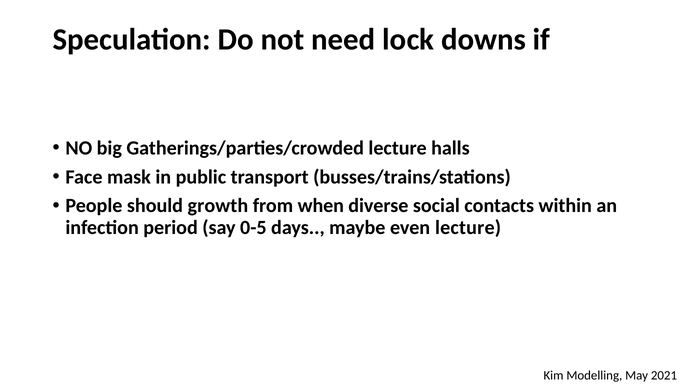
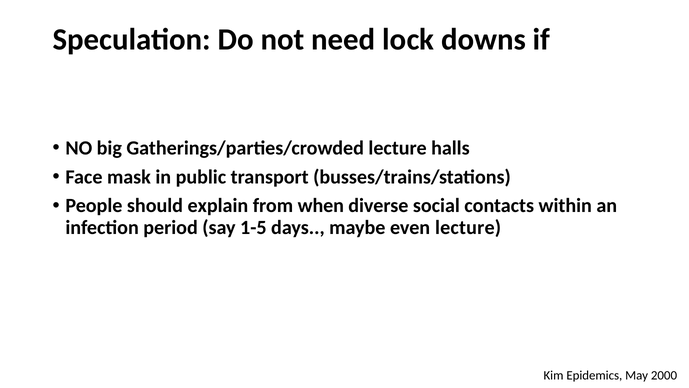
growth: growth -> explain (218, 206)
0-5: 0-5 -> 1-5 (253, 227)
Modelling: Modelling -> Epidemics (594, 375)
2021: 2021 -> 2000 (664, 375)
